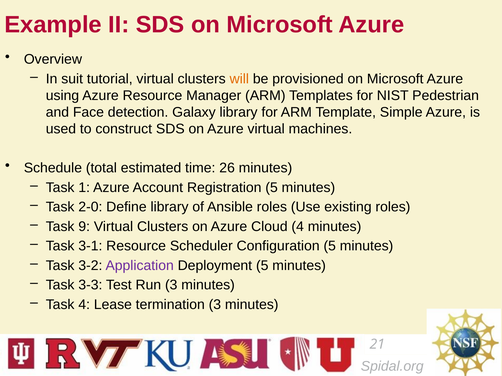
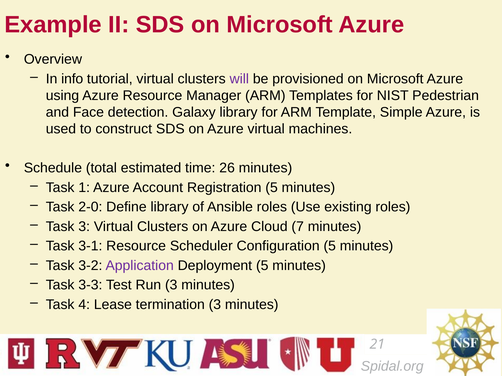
suit: suit -> info (72, 79)
will colour: orange -> purple (239, 79)
Task 9: 9 -> 3 (84, 227)
Cloud 4: 4 -> 7 (298, 227)
